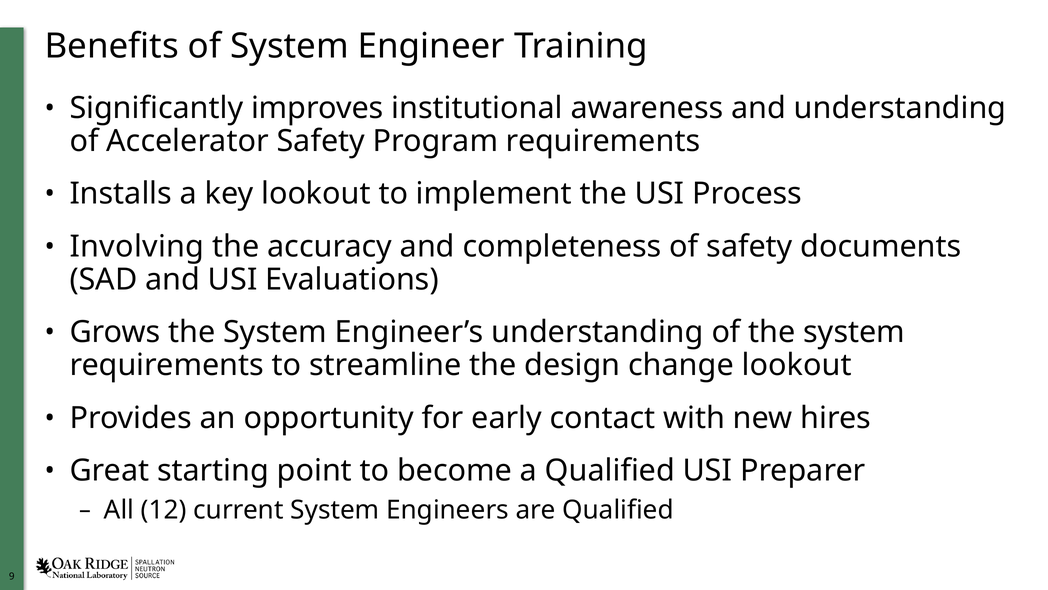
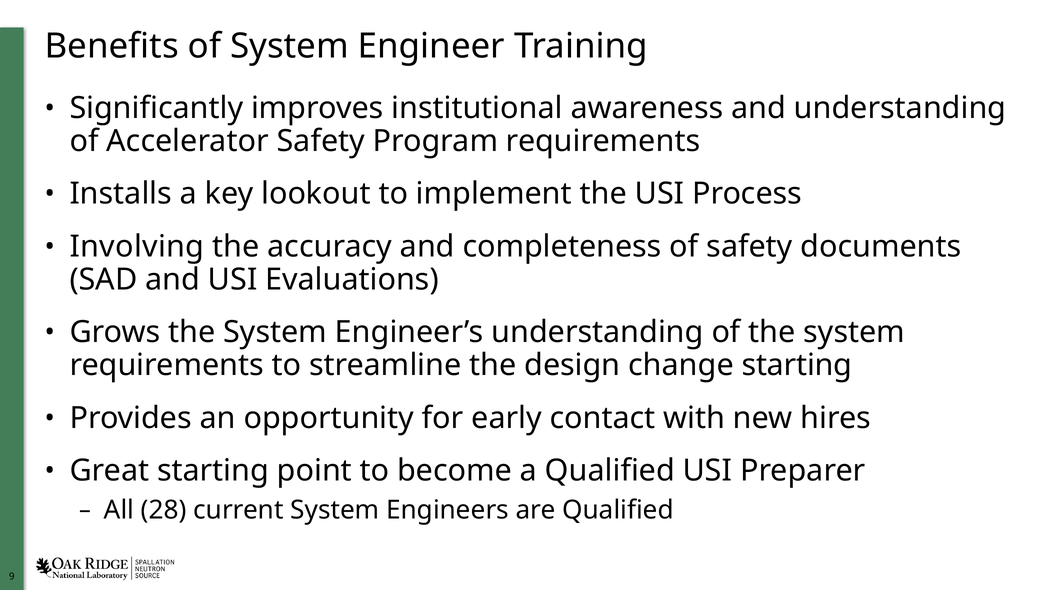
change lookout: lookout -> starting (797, 365)
12: 12 -> 28 (164, 510)
